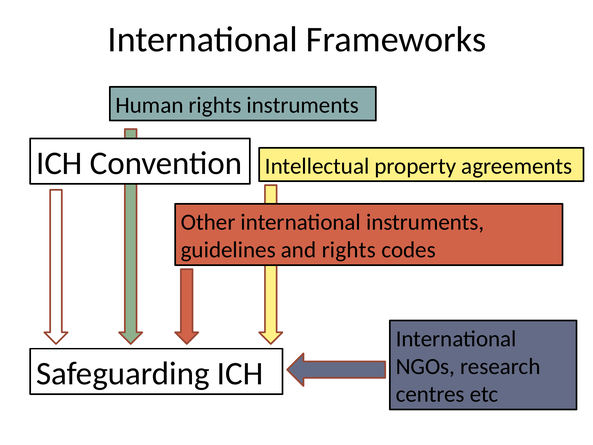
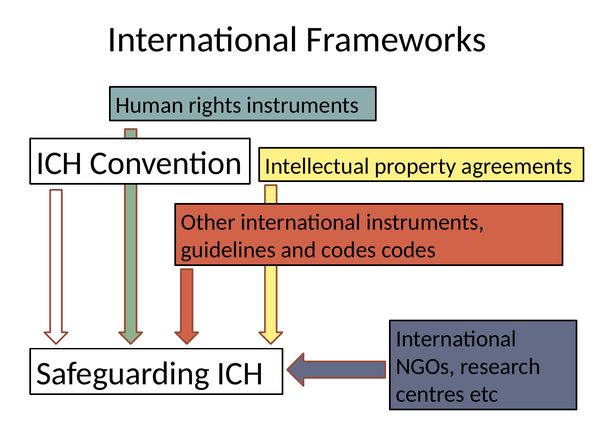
and rights: rights -> codes (349, 250)
